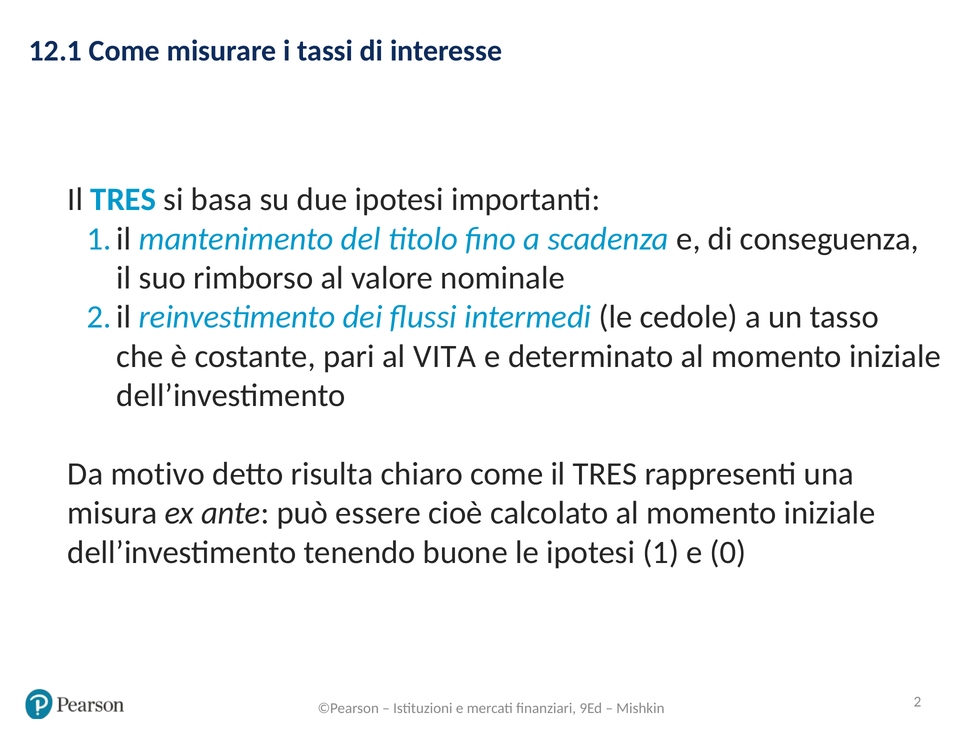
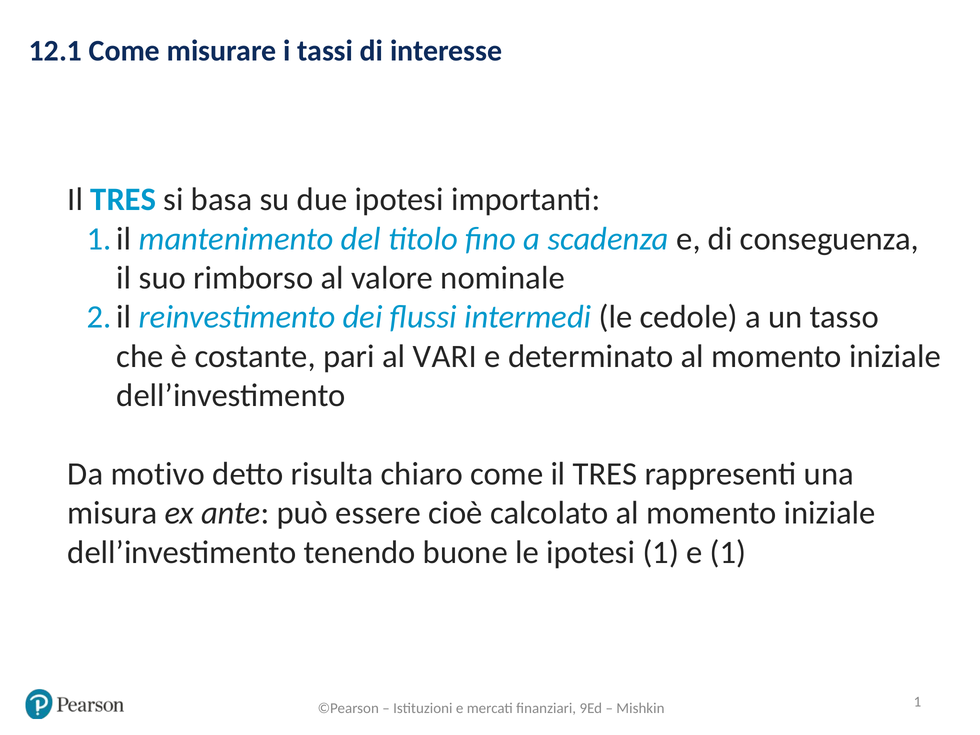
VITA: VITA -> VARI (445, 356)
e 0: 0 -> 1 (728, 552)
Mishkin 2: 2 -> 1 (917, 702)
